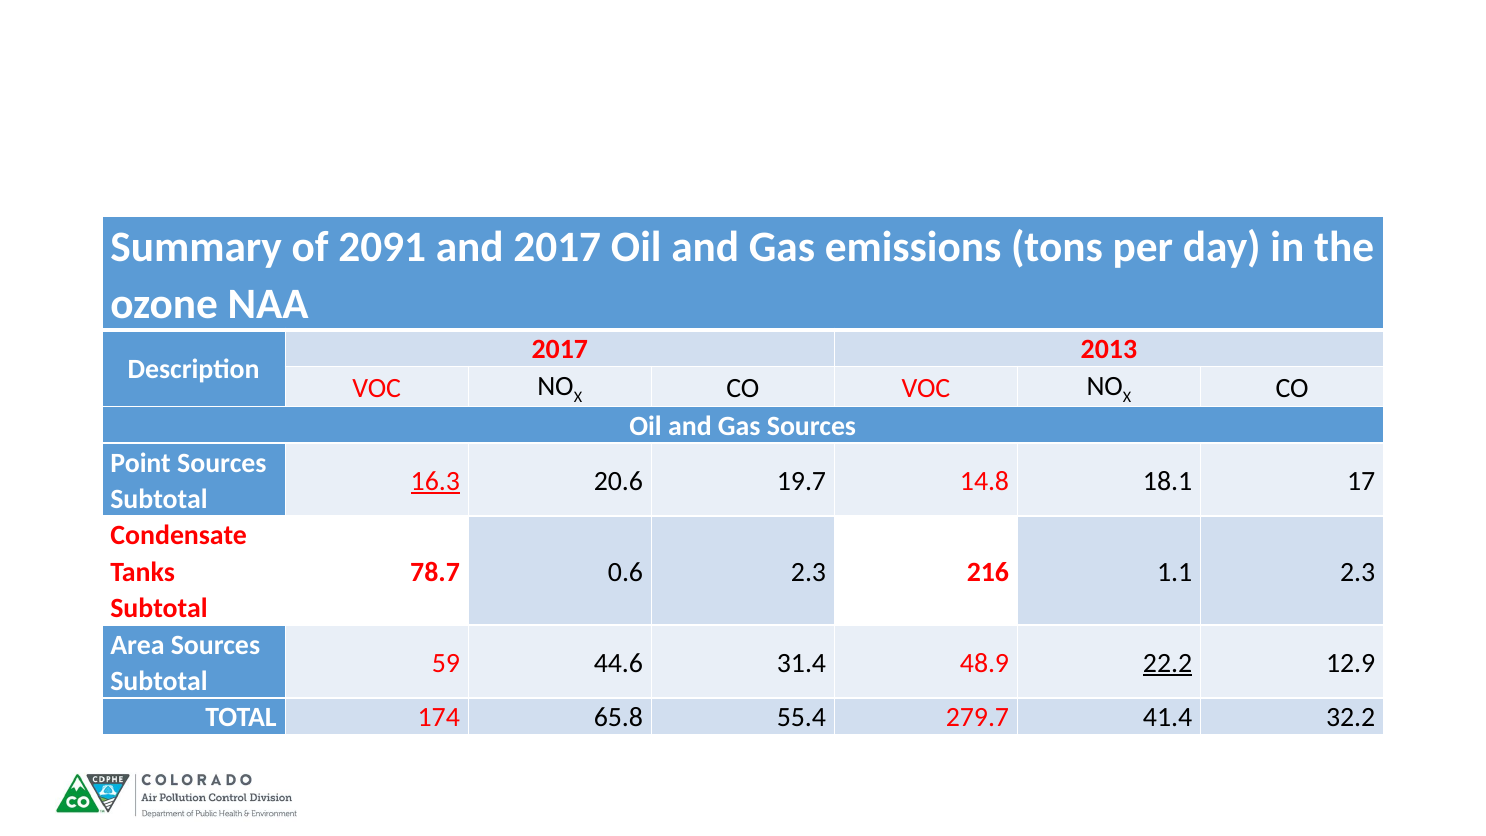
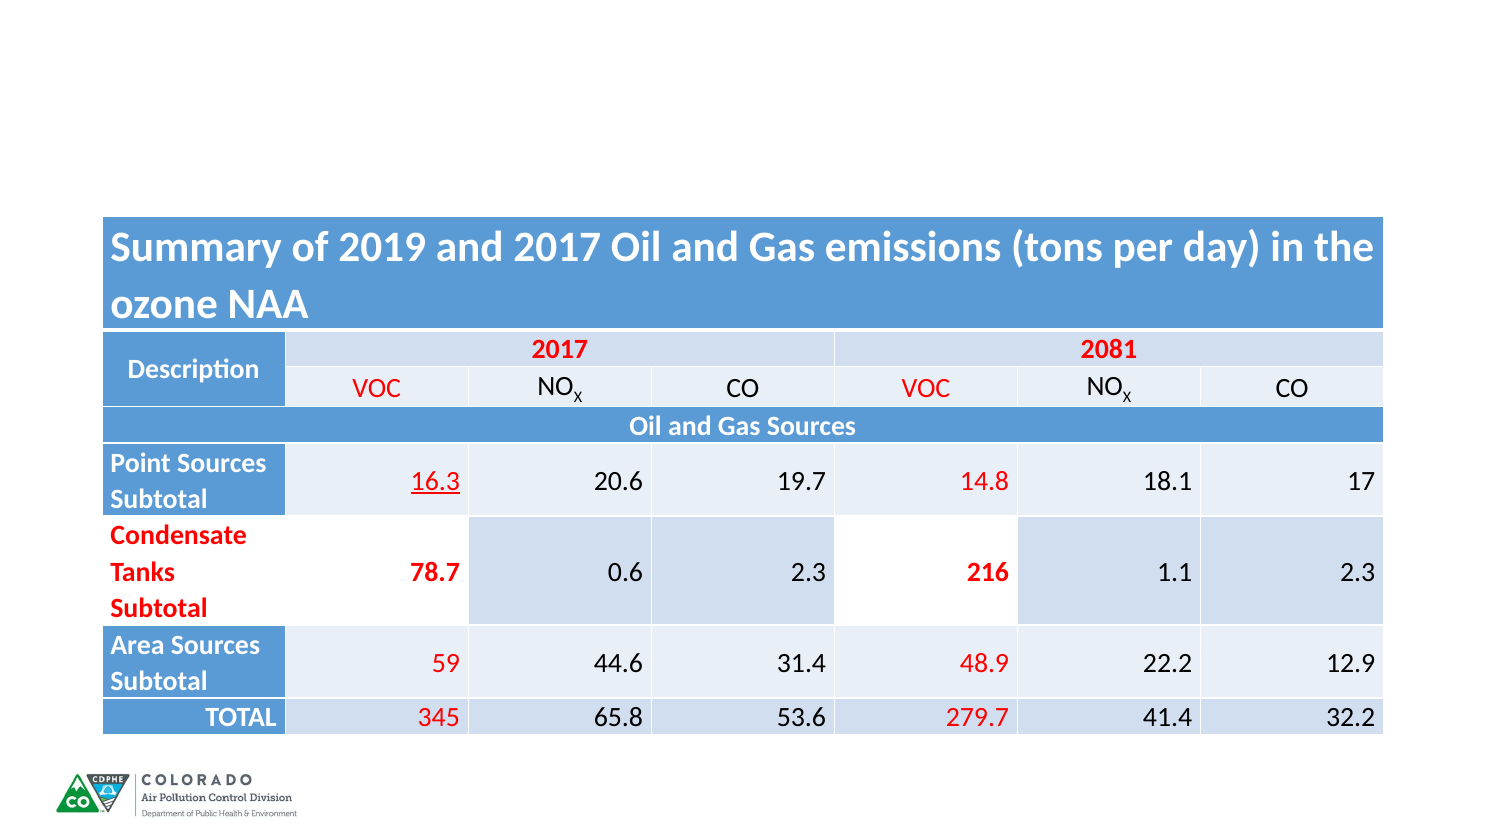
2091: 2091 -> 2019 (382, 247)
2013: 2013 -> 2081 (1109, 349)
22.2 underline: present -> none (1168, 663)
174: 174 -> 345 (439, 718)
55.4: 55.4 -> 53.6 (801, 718)
